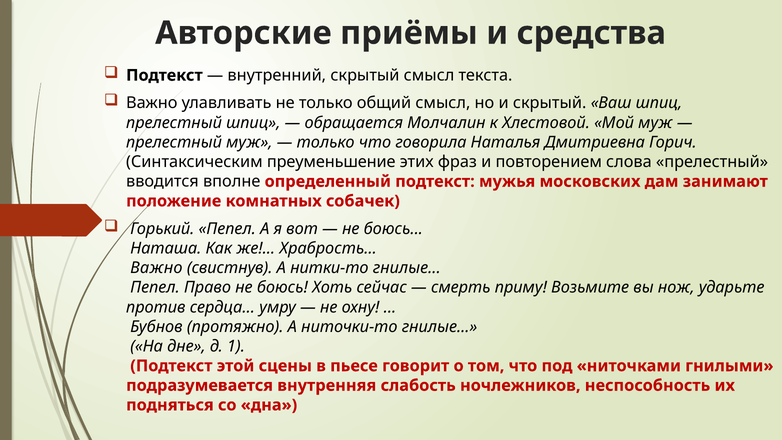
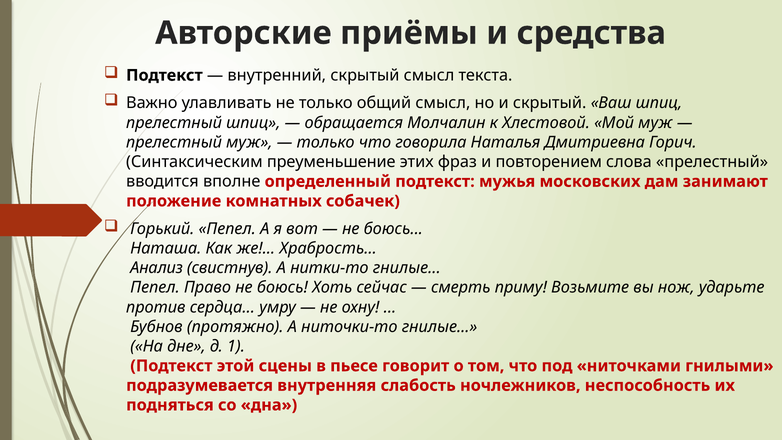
Важно: Важно -> Анализ (157, 268)
